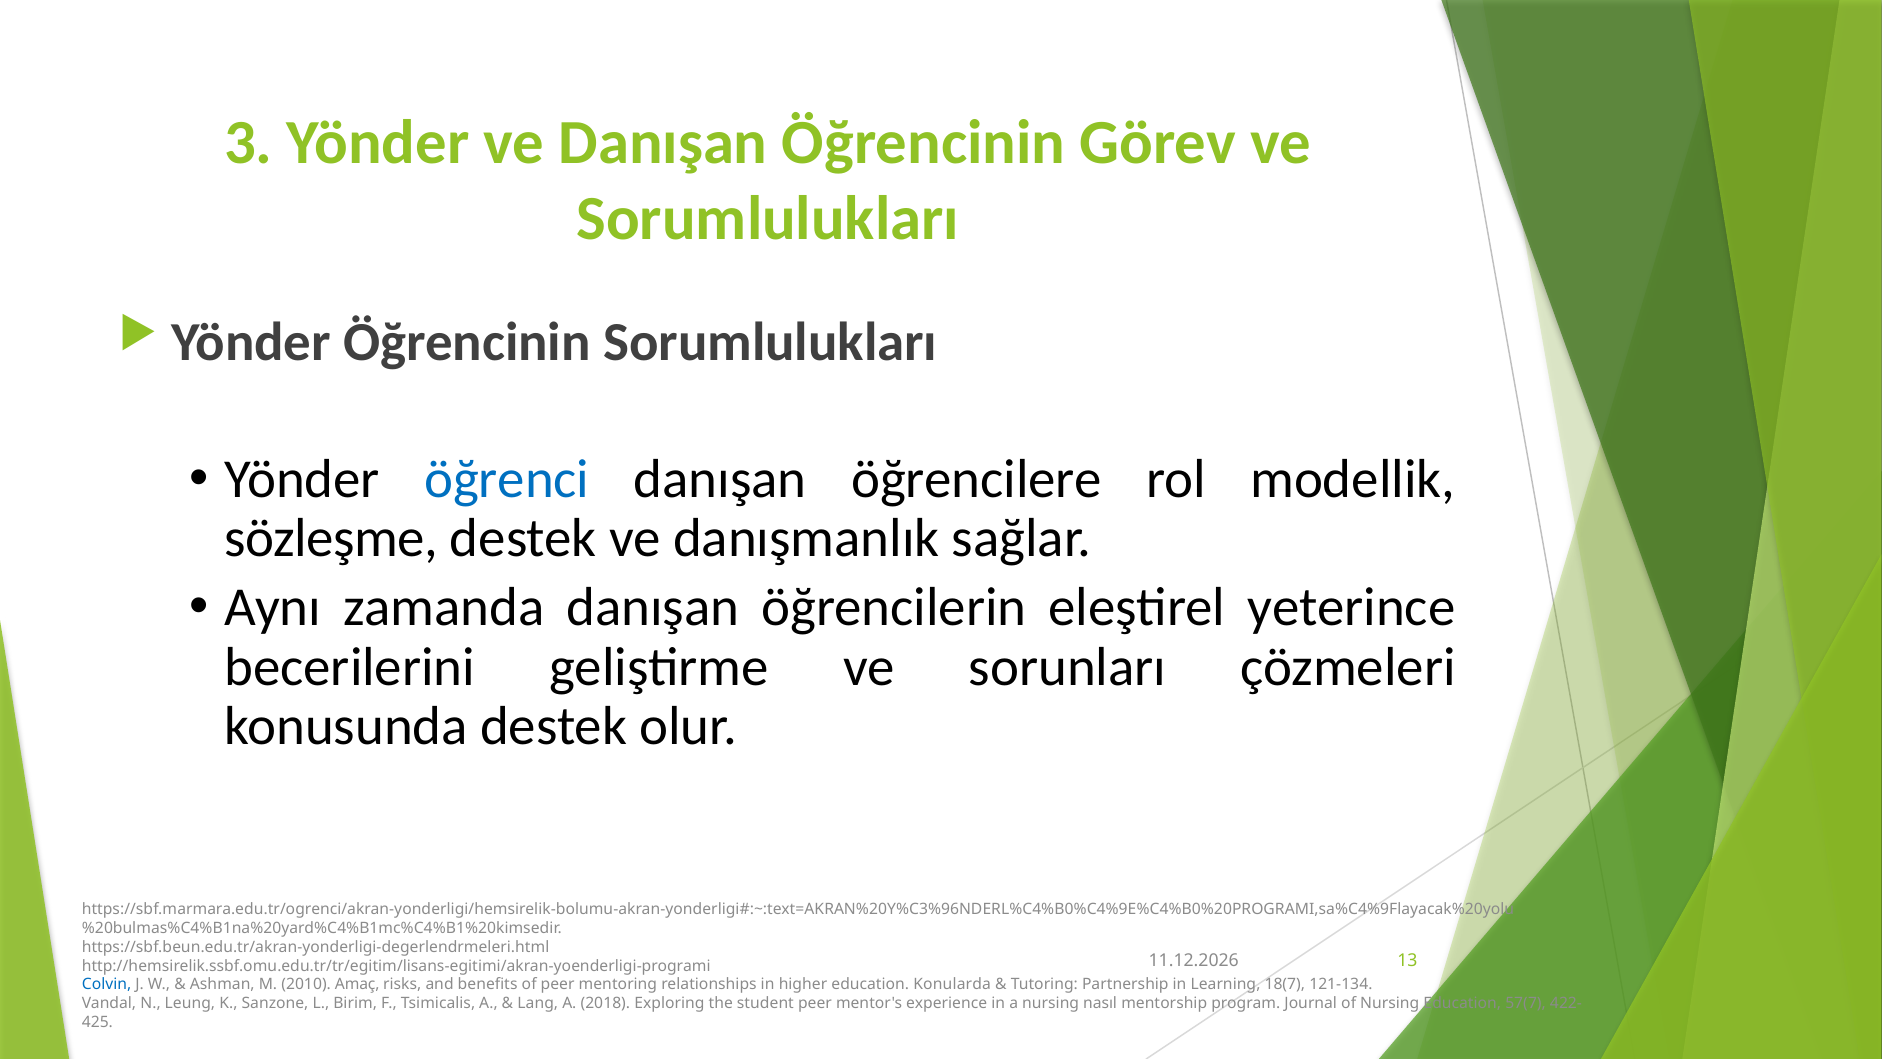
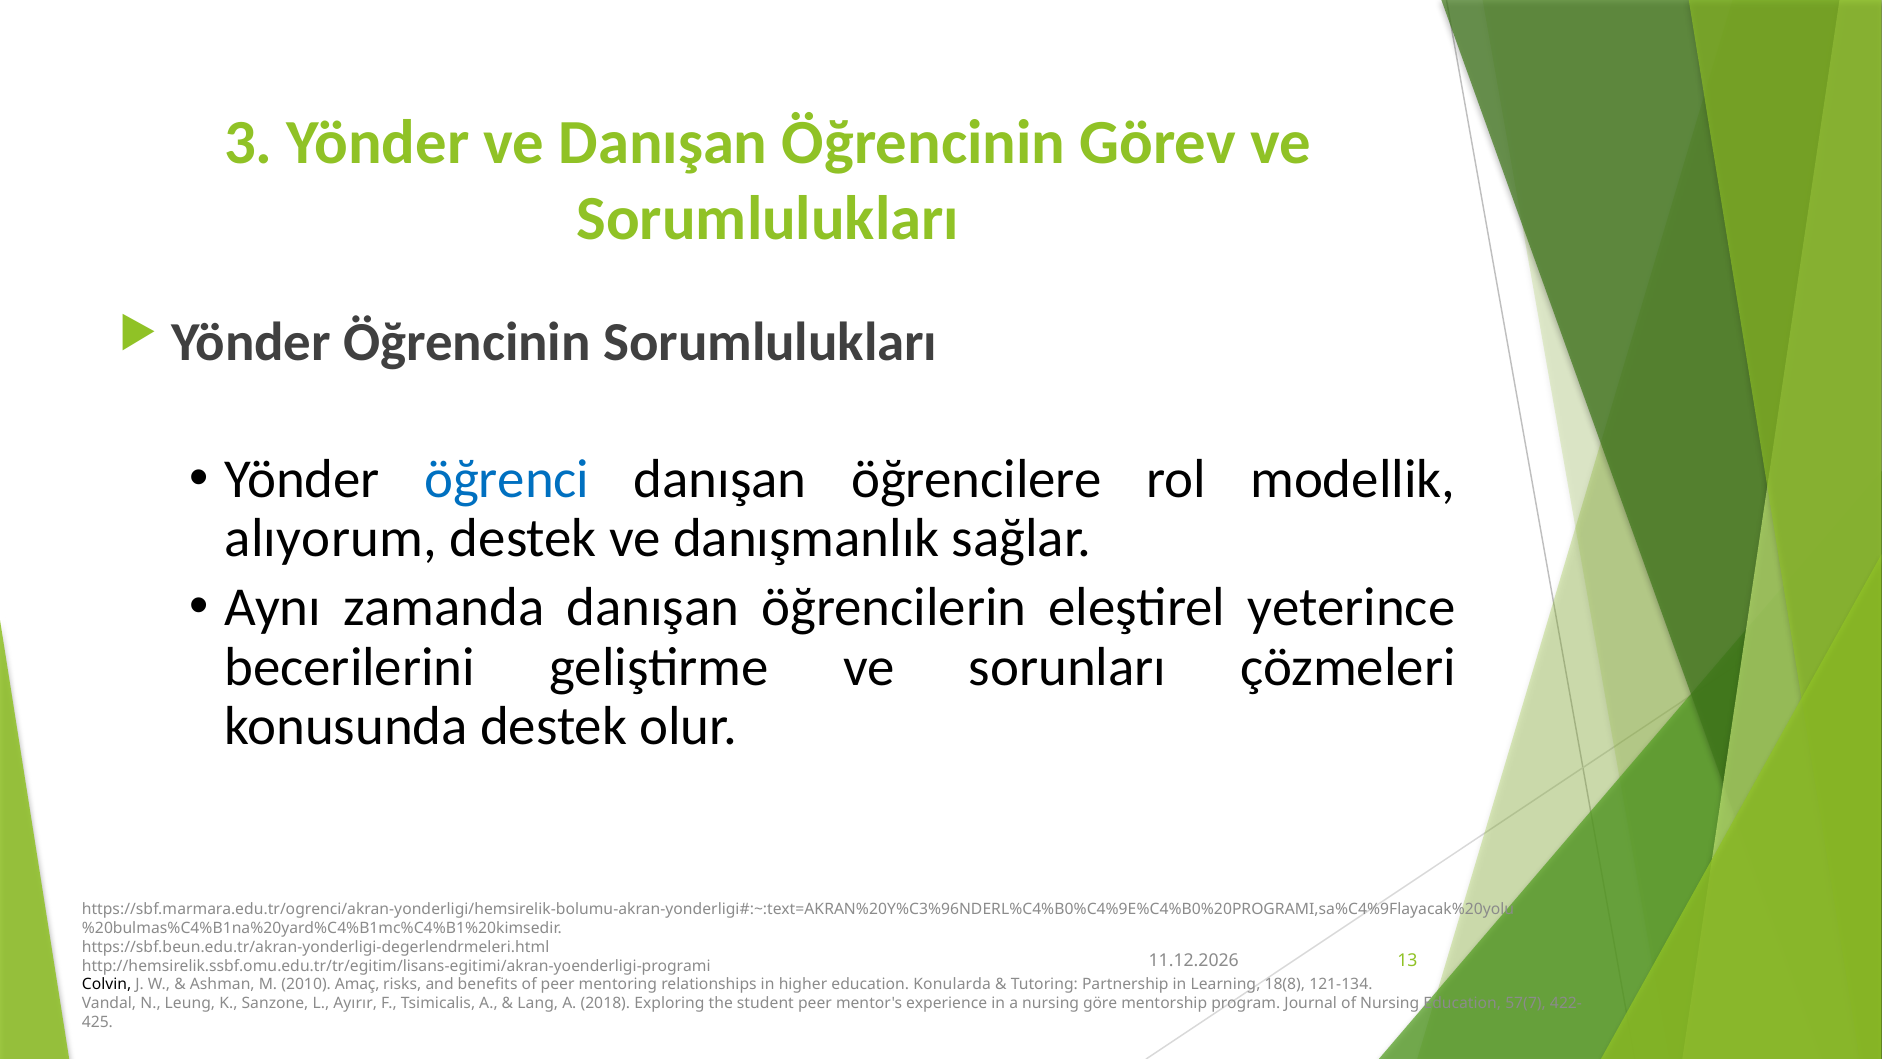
sözleşme: sözleşme -> alıyorum (331, 538)
Colvin colour: blue -> black (107, 984)
18(7: 18(7 -> 18(8 (1285, 984)
Birim: Birim -> Ayırır (355, 1003)
nasıl: nasıl -> göre (1100, 1003)
